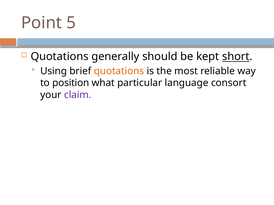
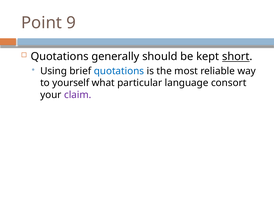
5: 5 -> 9 (71, 23)
quotations colour: orange -> blue (119, 71)
position: position -> yourself (71, 83)
